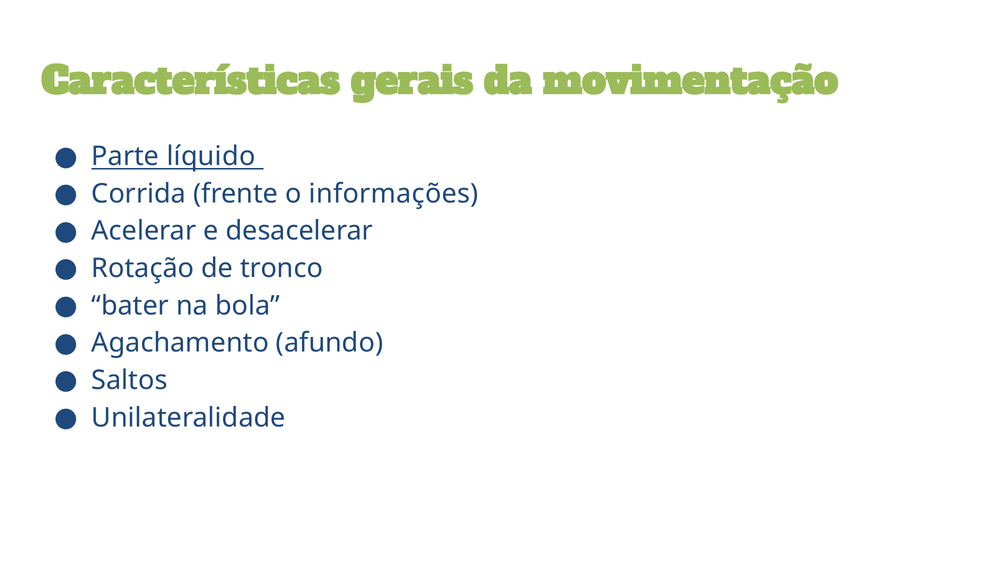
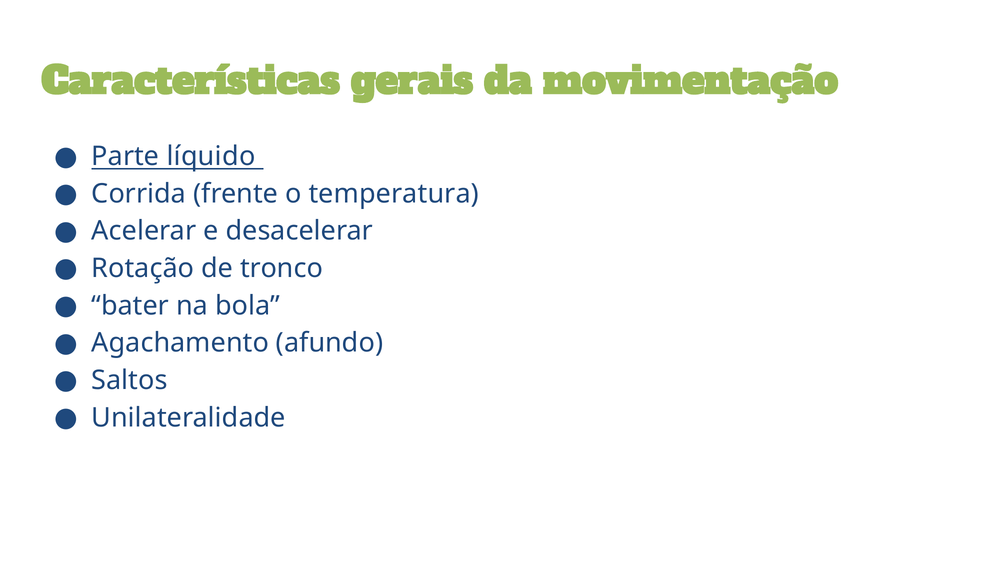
informações: informações -> temperatura (394, 194)
